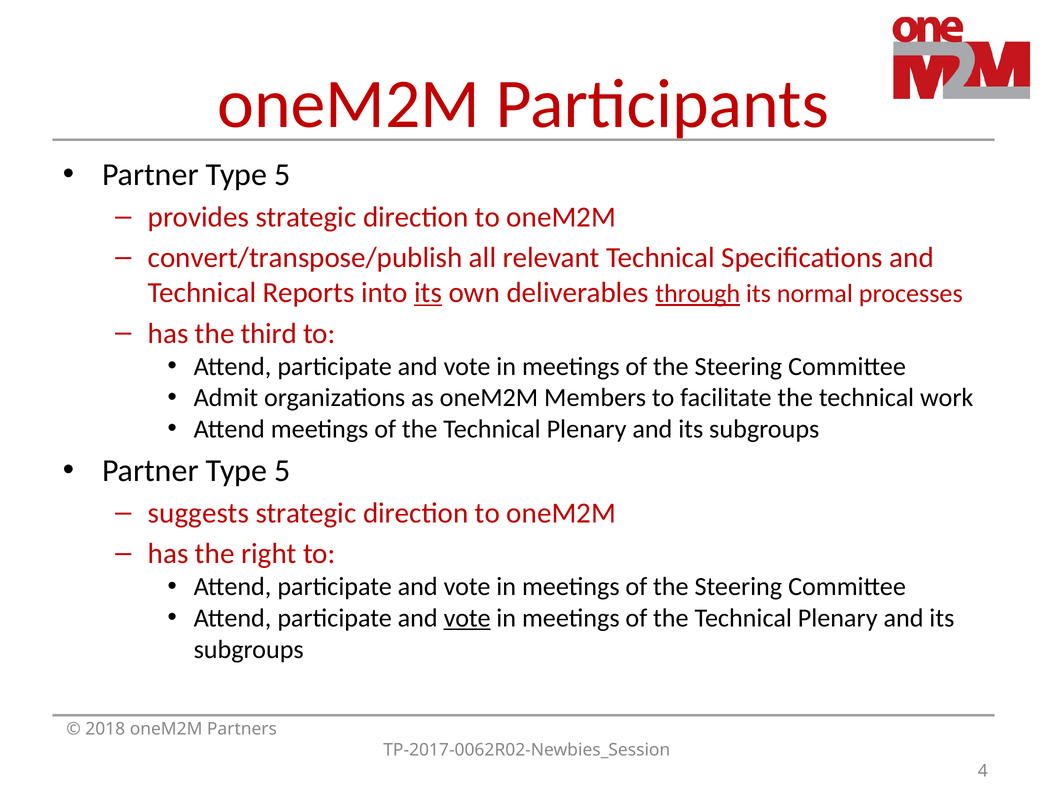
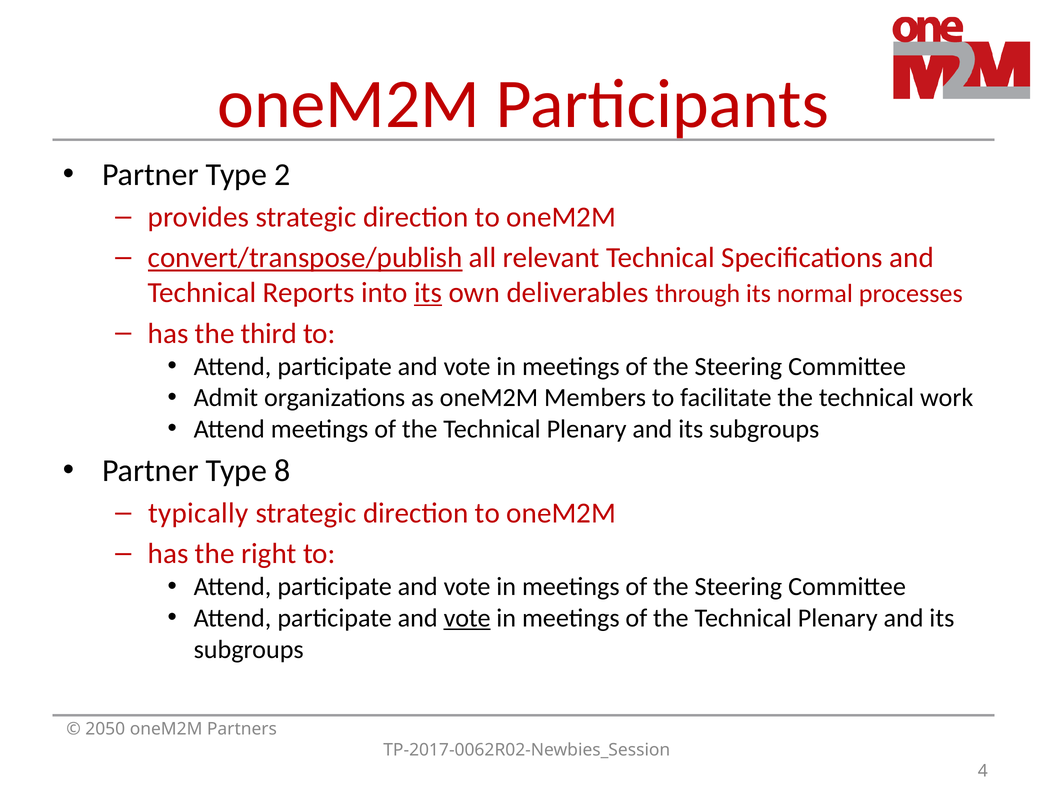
5: 5 -> 2 (282, 175)
convert/transpose/publish underline: none -> present (305, 258)
through underline: present -> none (698, 294)
5: 5 -> 8 (282, 471)
suggests: suggests -> typically (198, 513)
2018: 2018 -> 2050 (105, 729)
